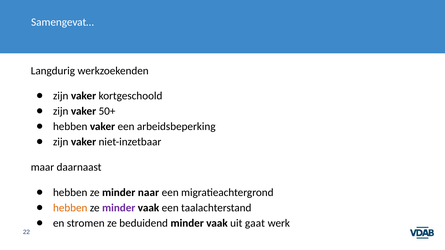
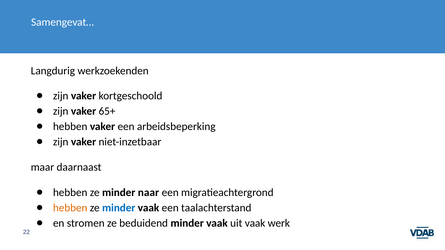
50+: 50+ -> 65+ (107, 111)
minder colour: purple -> blue (119, 208)
uit gaat: gaat -> vaak (255, 223)
